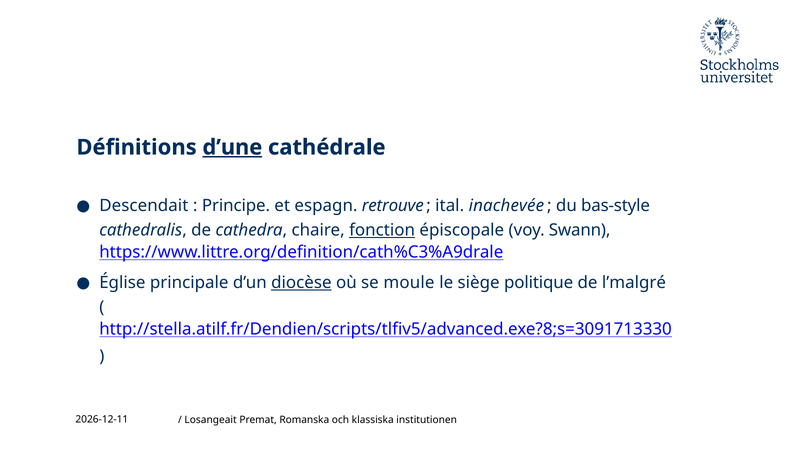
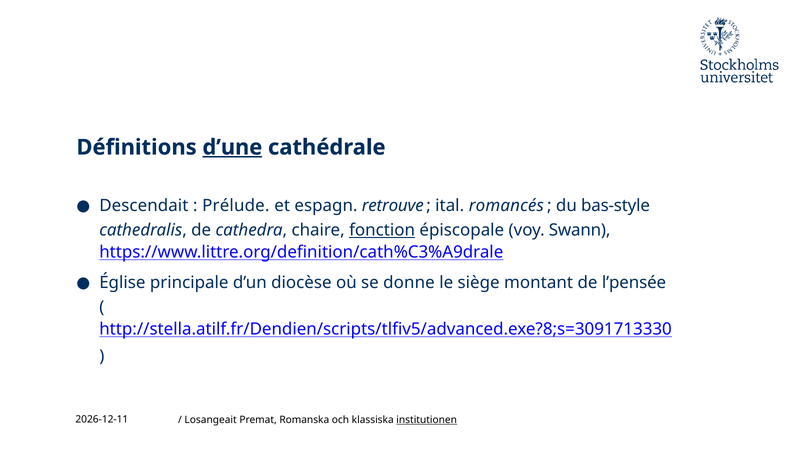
Principe: Principe -> Prélude (236, 206)
inachevée: inachevée -> romancés (506, 206)
diocèse underline: present -> none (301, 283)
moule: moule -> donne (409, 283)
politique: politique -> montant (539, 283)
l’malgré: l’malgré -> l’pensée (634, 283)
institutionen underline: none -> present (427, 420)
